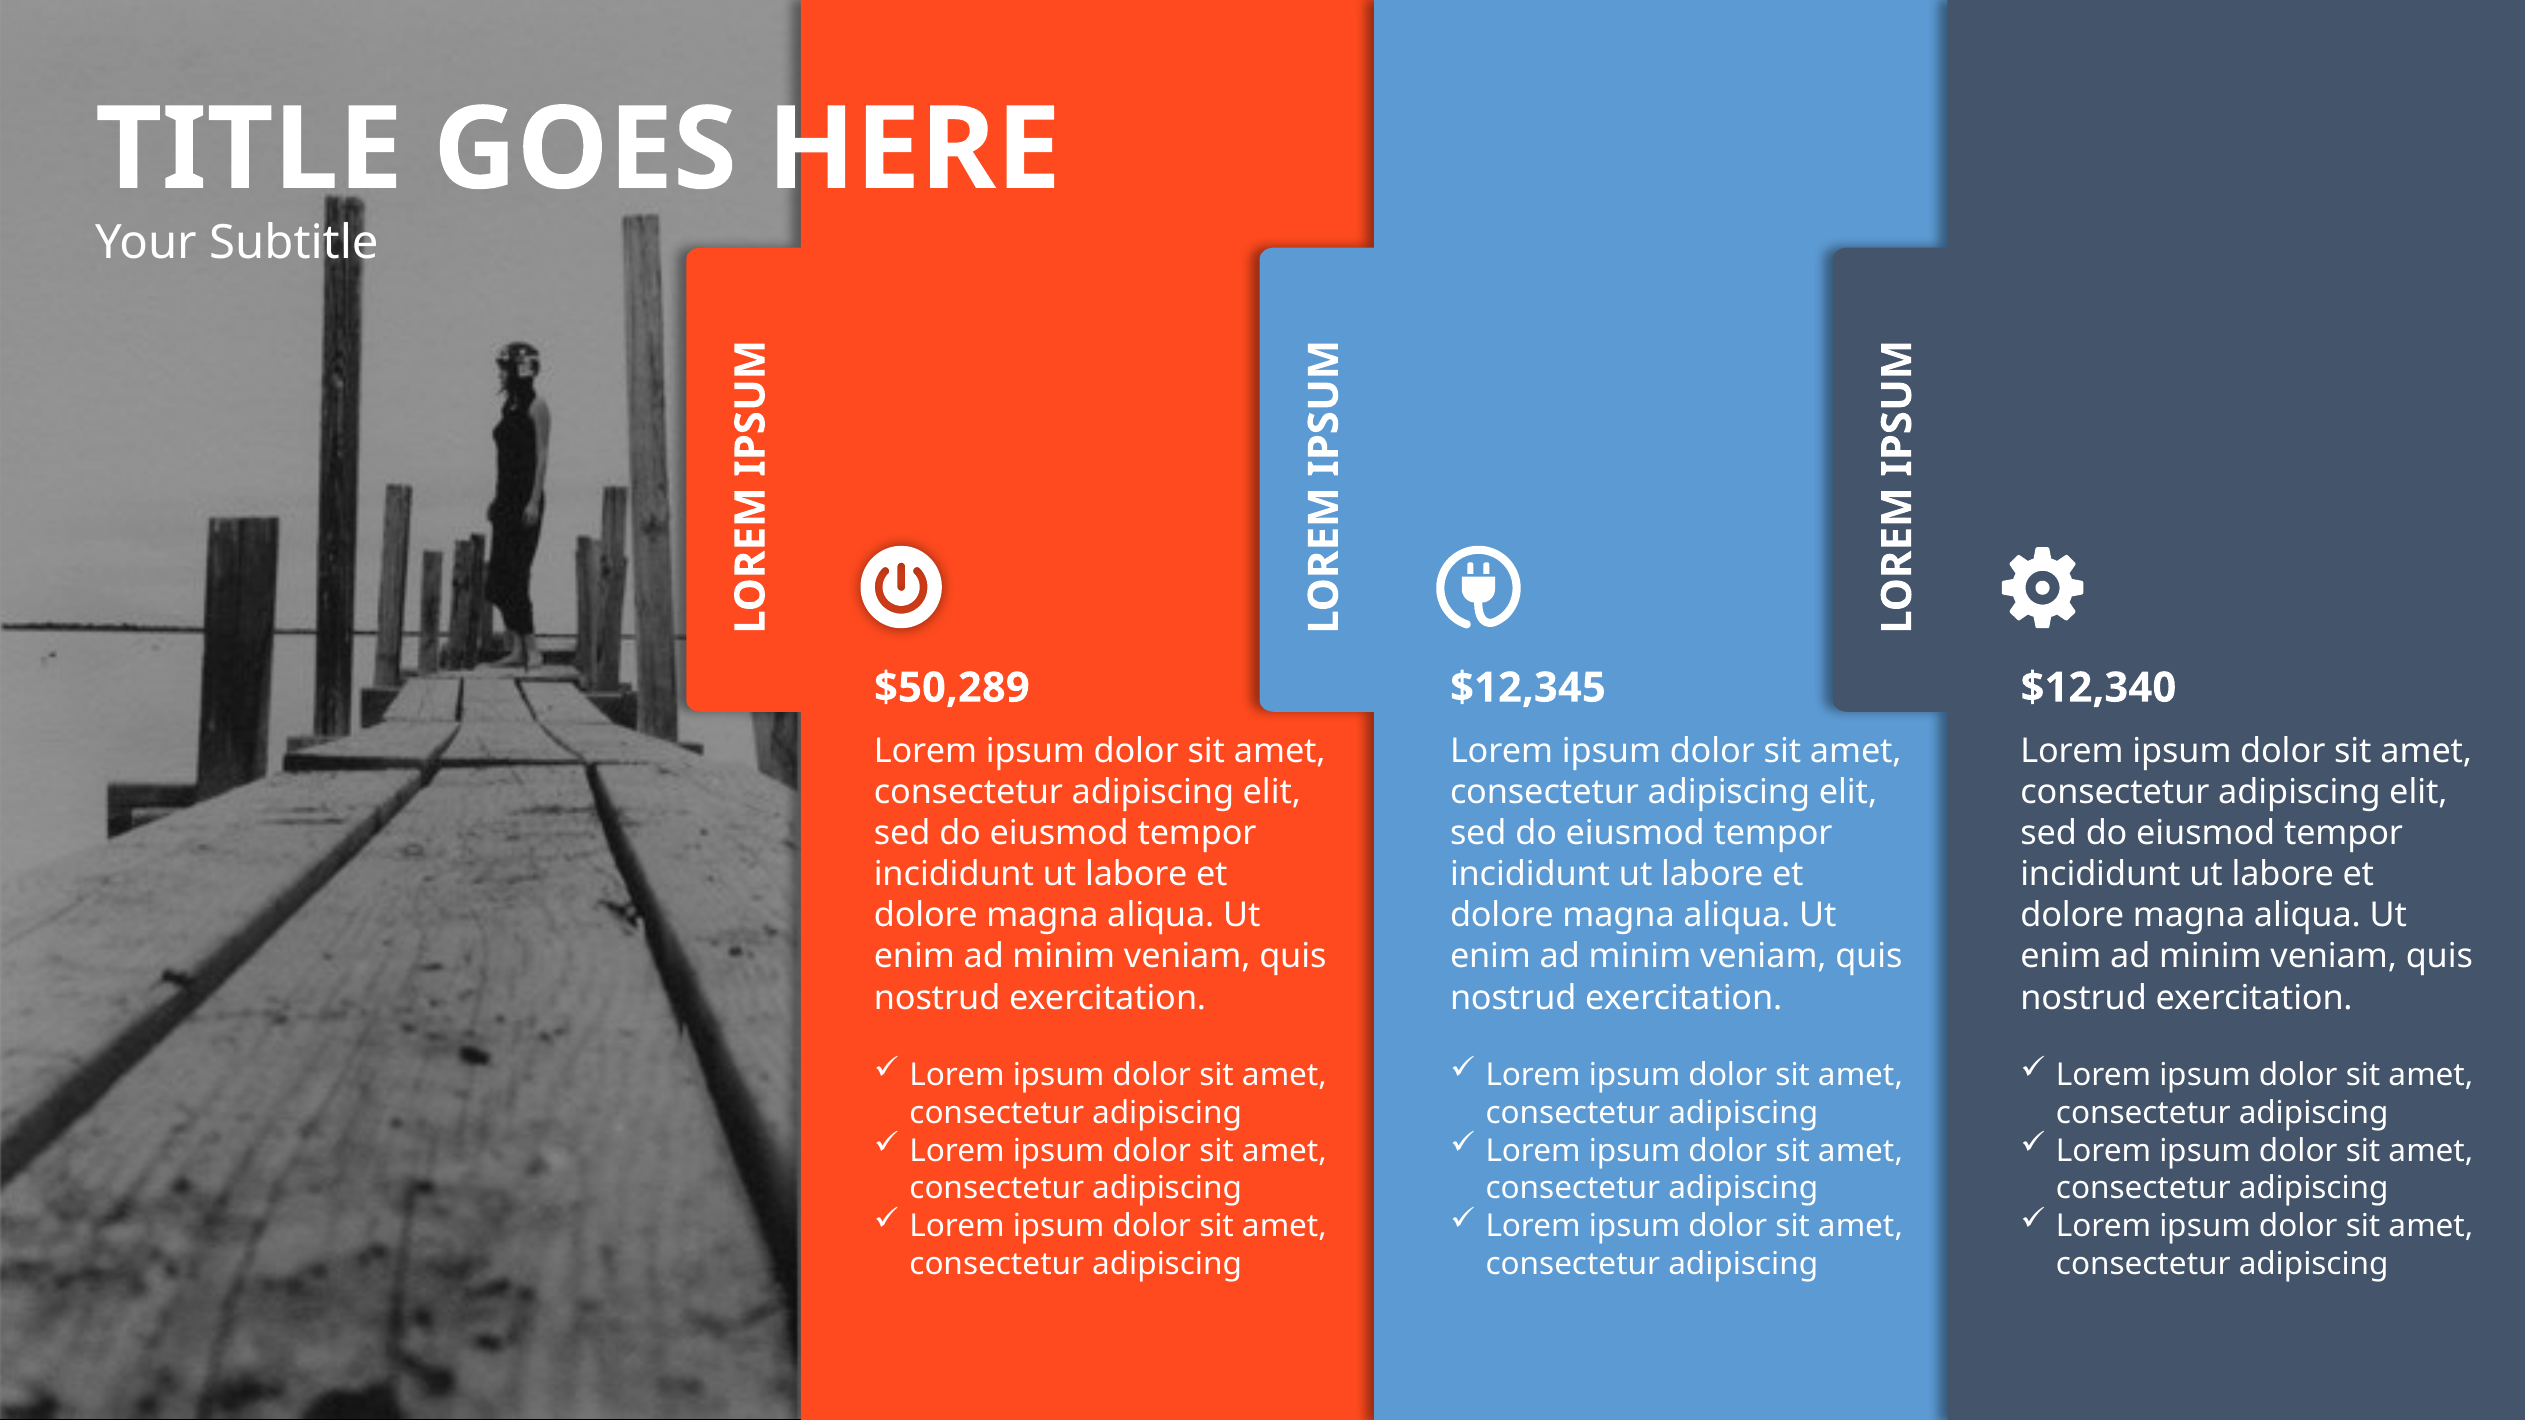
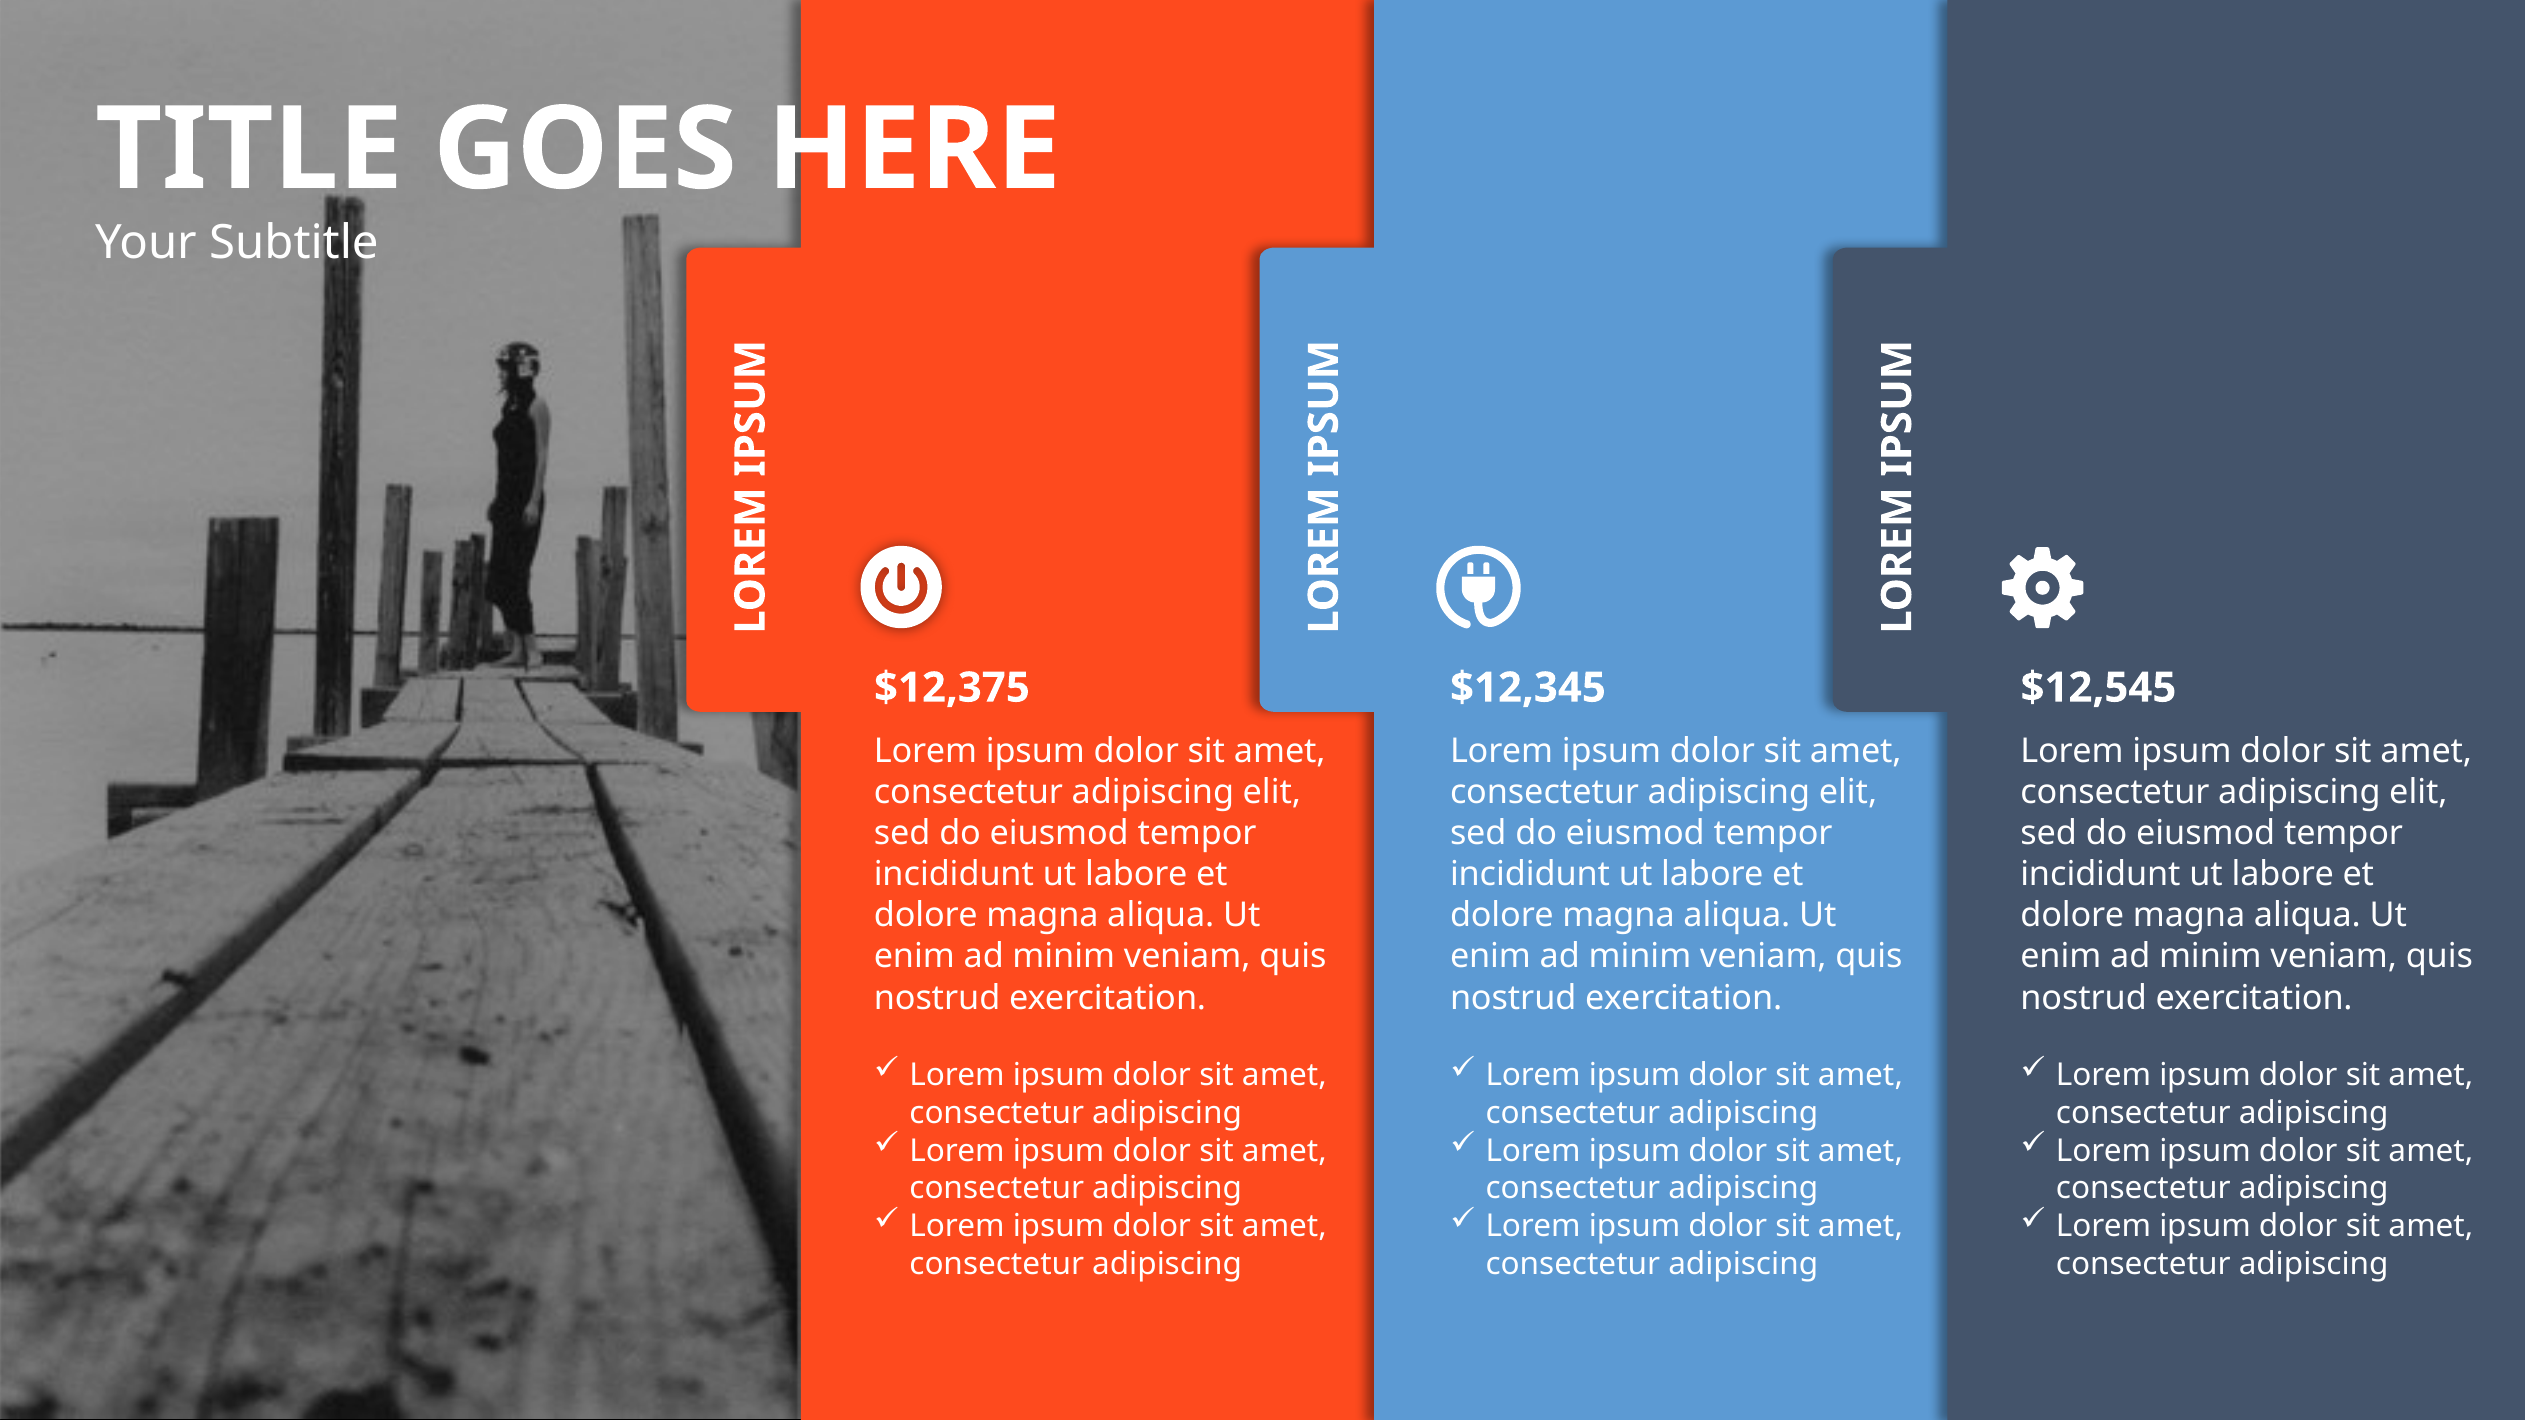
$50,289: $50,289 -> $12,375 (952, 688)
$12,340: $12,340 -> $12,545 (2098, 688)
